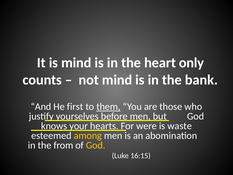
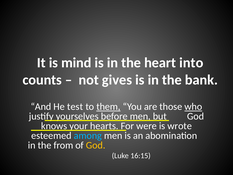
only: only -> into (191, 63)
not mind: mind -> gives (117, 80)
first: first -> test (75, 107)
who underline: none -> present (193, 107)
waste: waste -> wrote (180, 126)
among colour: yellow -> light blue (88, 135)
